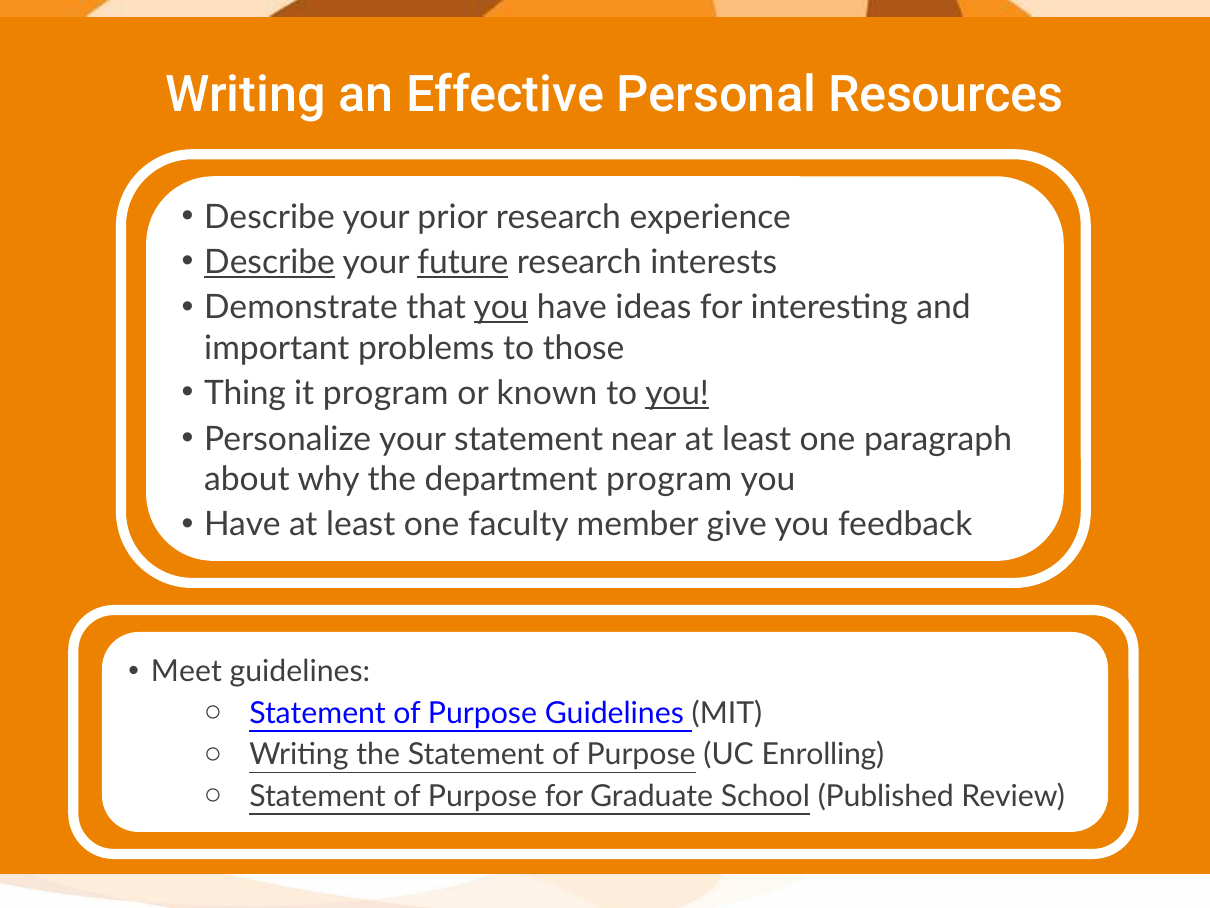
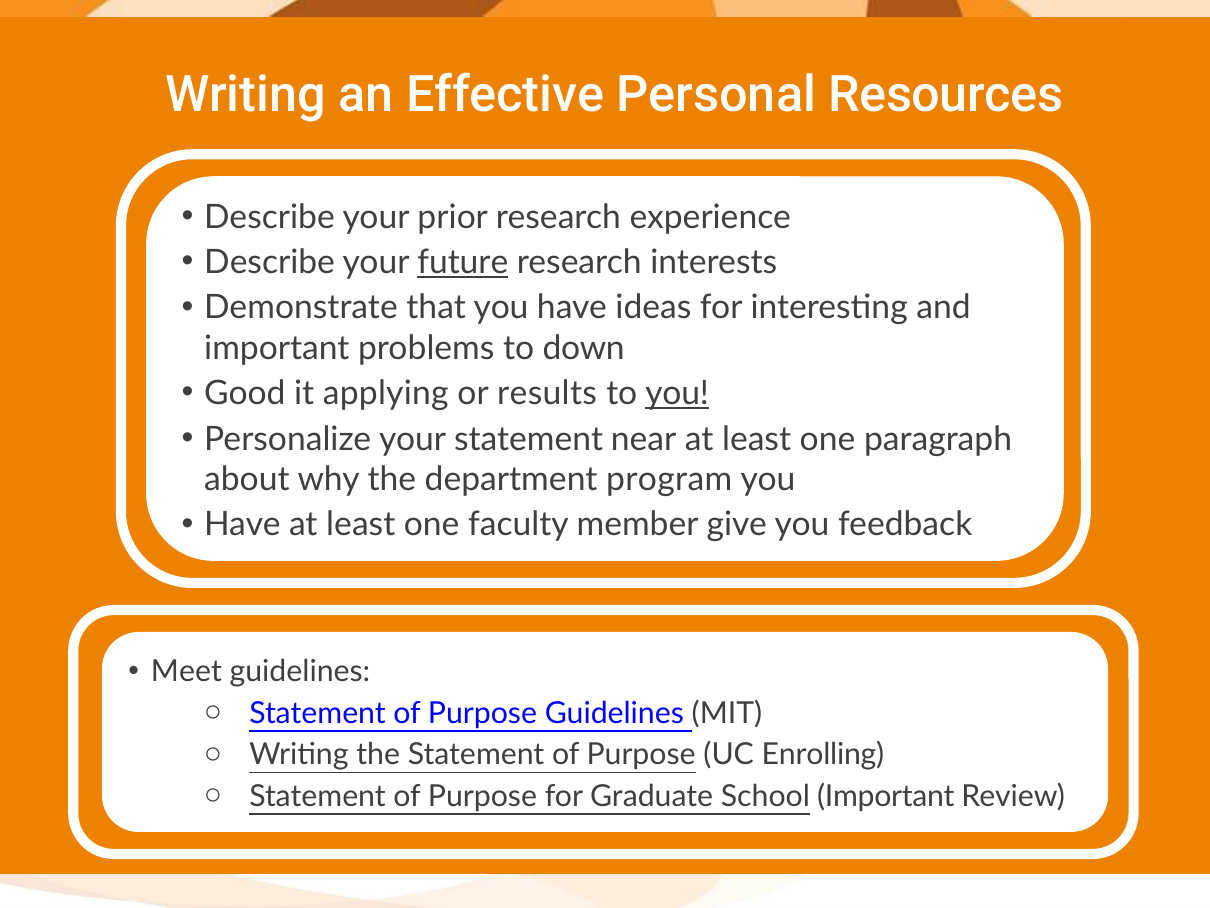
Describe underline: present -> none (270, 262)
you underline: present -> none (501, 308)
those: those -> down (584, 348)
Thing: Thing -> Good (245, 393)
it program: program -> applying (386, 393)
known: known -> results (547, 393)
School Published: Published -> Important (886, 796)
